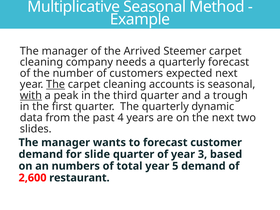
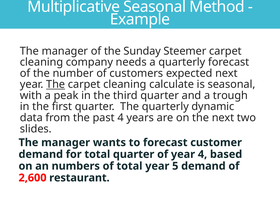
Arrived: Arrived -> Sunday (142, 51)
accounts: accounts -> calculate (172, 84)
with underline: present -> none (31, 95)
for slide: slide -> total (97, 154)
year 3: 3 -> 4 (203, 154)
